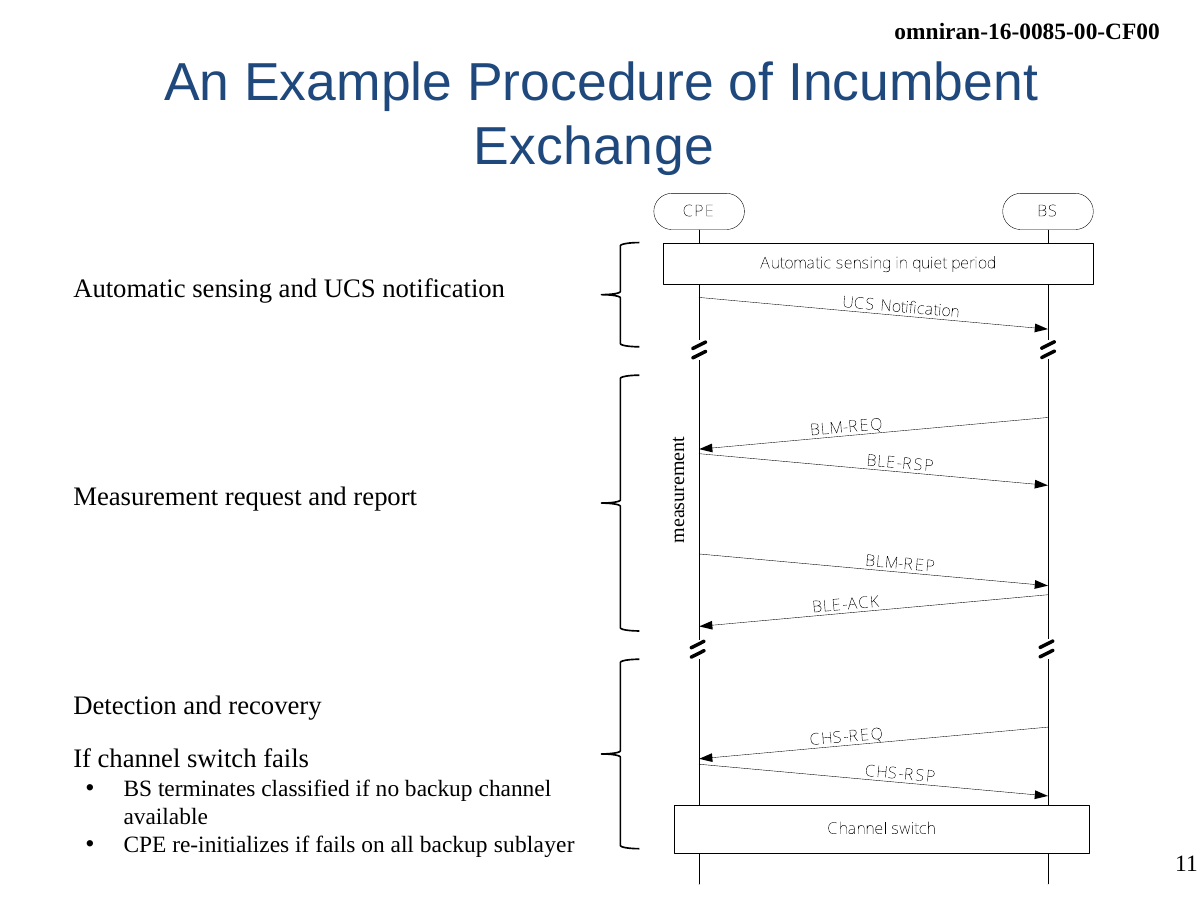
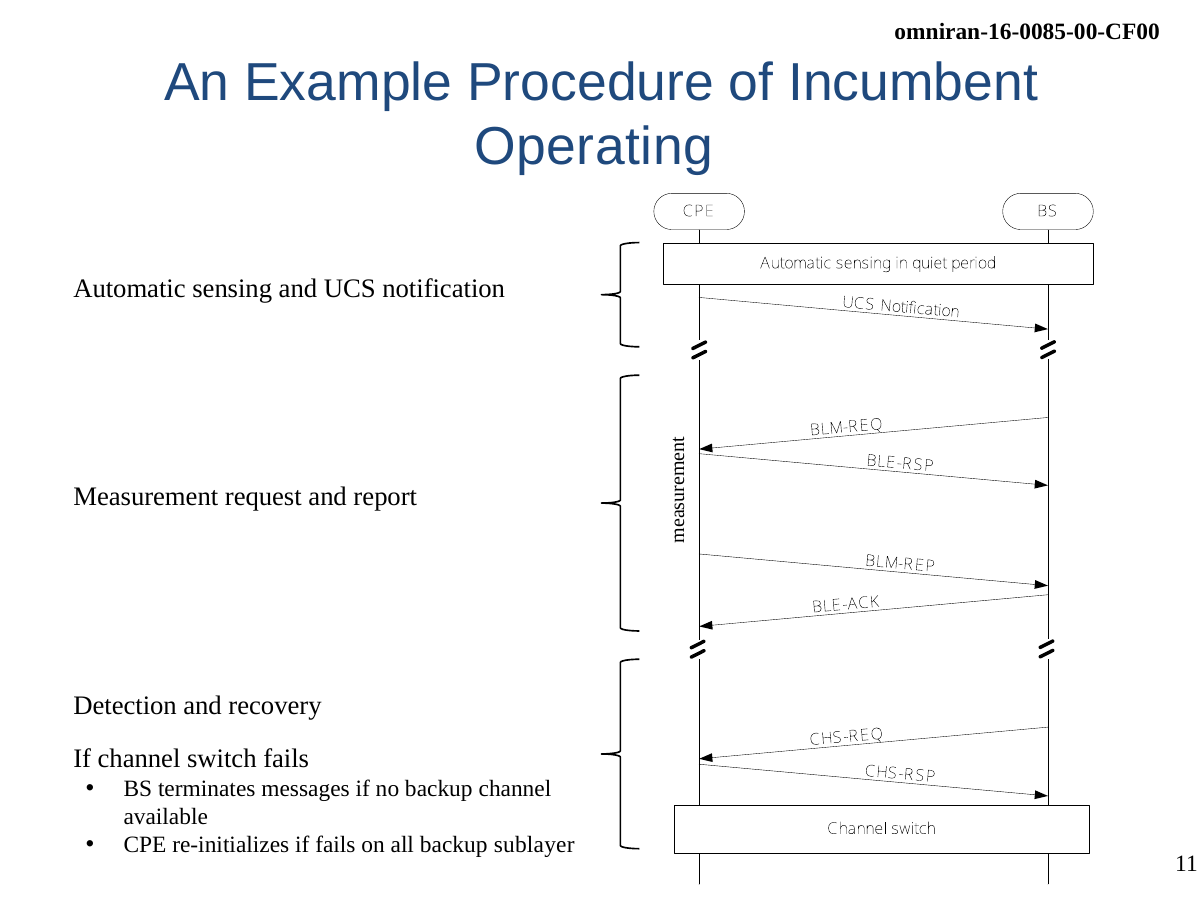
Exchange: Exchange -> Operating (594, 147)
classified: classified -> messages (306, 789)
